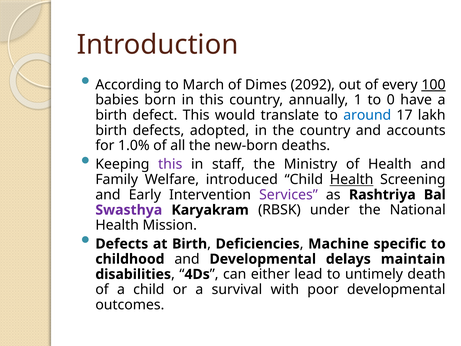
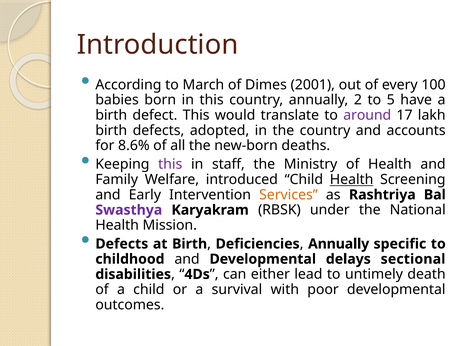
2092: 2092 -> 2001 (313, 85)
100 underline: present -> none (433, 85)
1: 1 -> 2 (358, 100)
0: 0 -> 5 (391, 100)
around colour: blue -> purple (367, 115)
1.0%: 1.0% -> 8.6% (134, 146)
Services colour: purple -> orange (288, 195)
Machine: Machine -> Annually (339, 244)
maintain: maintain -> sectional (413, 259)
